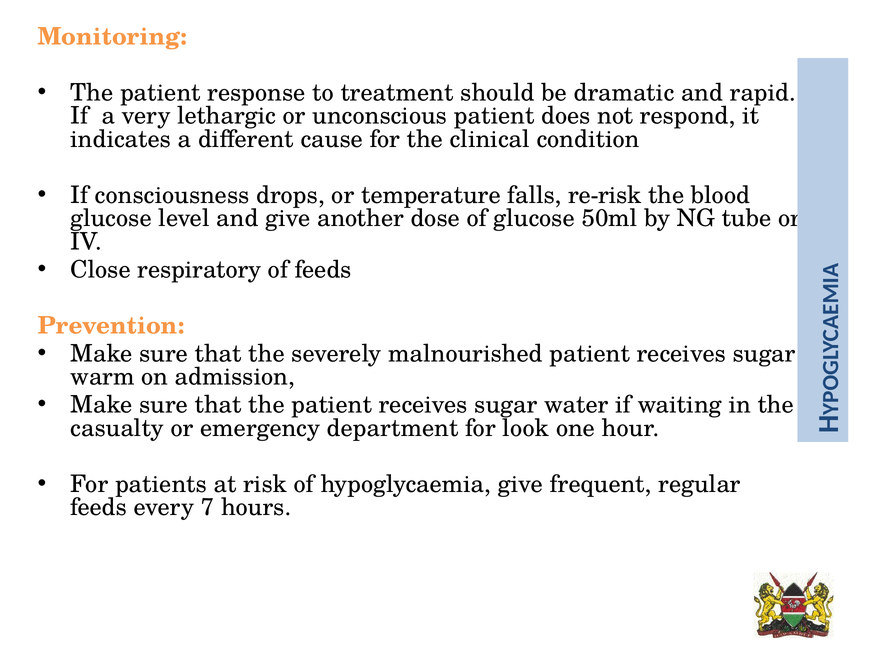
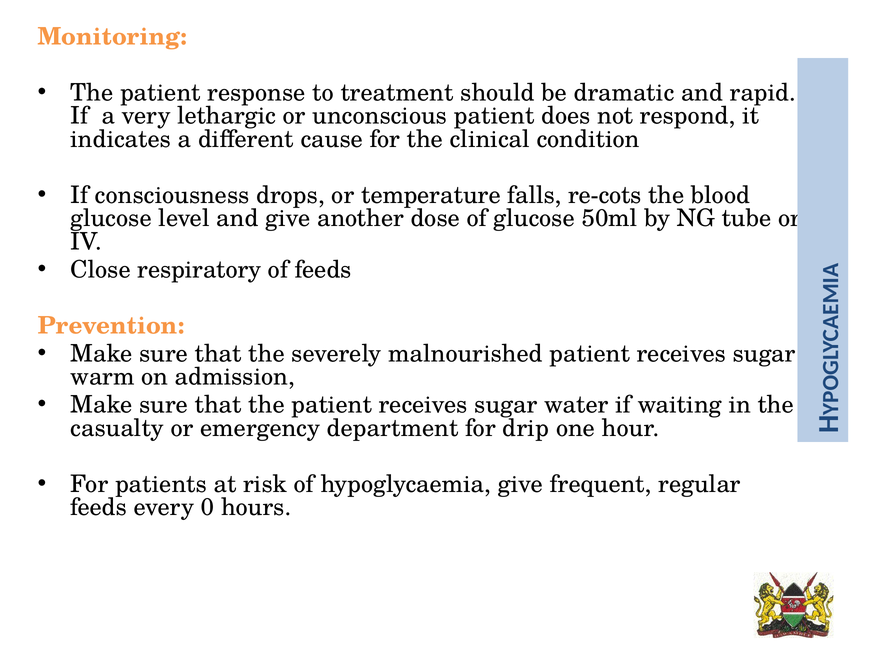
re-risk: re-risk -> re-cots (605, 195)
look: look -> drip (526, 429)
7: 7 -> 0 (207, 508)
